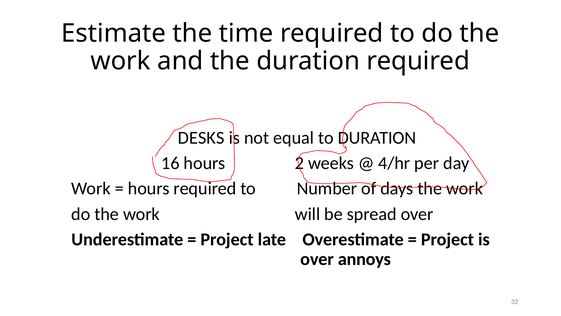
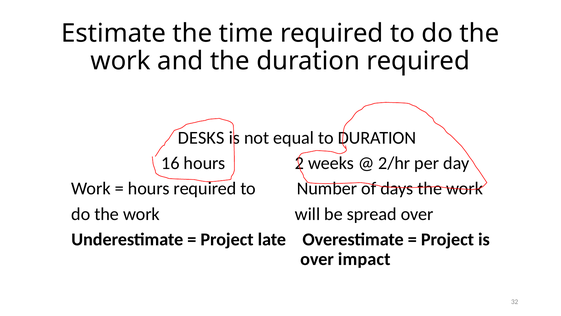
4/hr: 4/hr -> 2/hr (394, 163)
annoys: annoys -> impact (364, 259)
